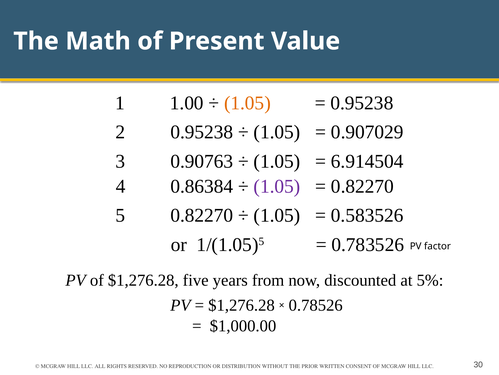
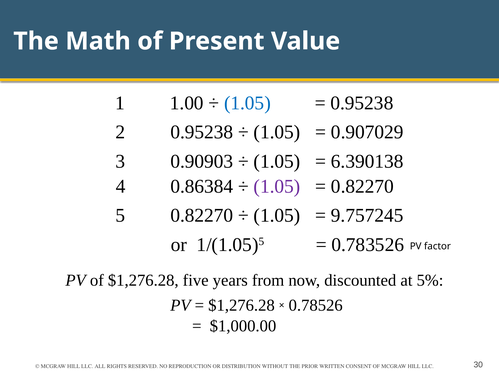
1.05 colour: orange -> blue (247, 103)
0.90763: 0.90763 -> 0.90903 (202, 161)
6.914504: 6.914504 -> 6.390138 (367, 161)
0.583526: 0.583526 -> 9.757245 (367, 215)
